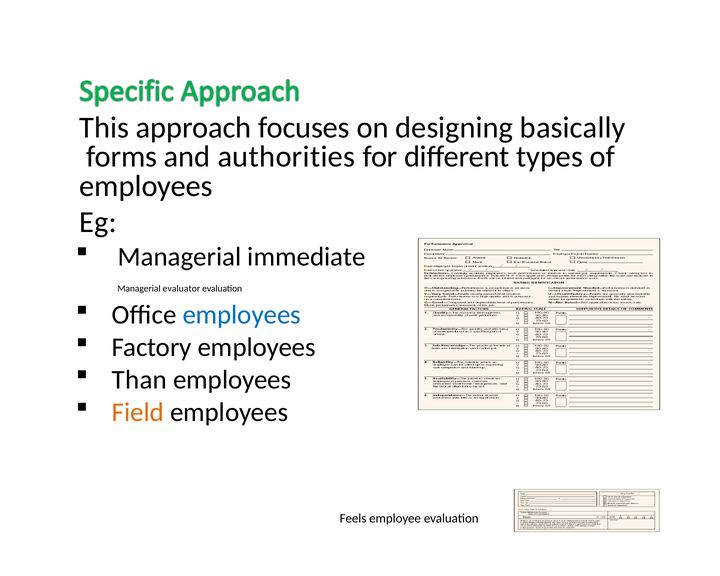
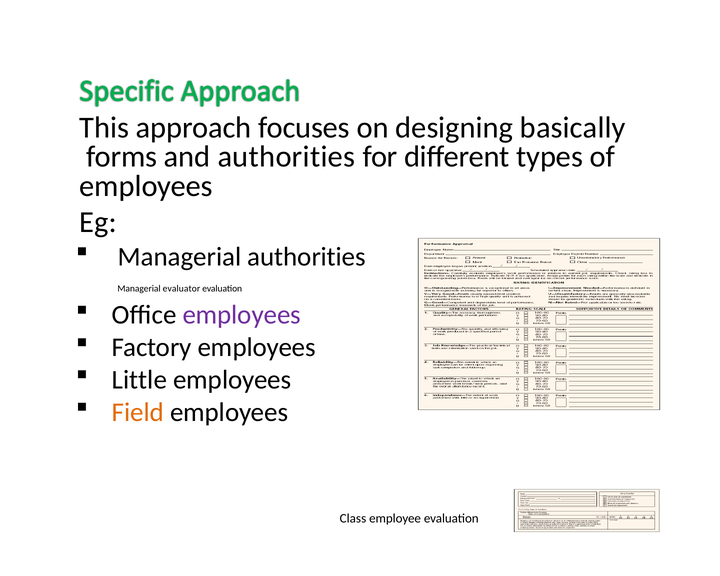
Managerial immediate: immediate -> authorities (307, 257)
employees colour: blue -> purple (242, 315)
Than: Than -> Little (139, 380)
Feels: Feels -> Class (353, 519)
